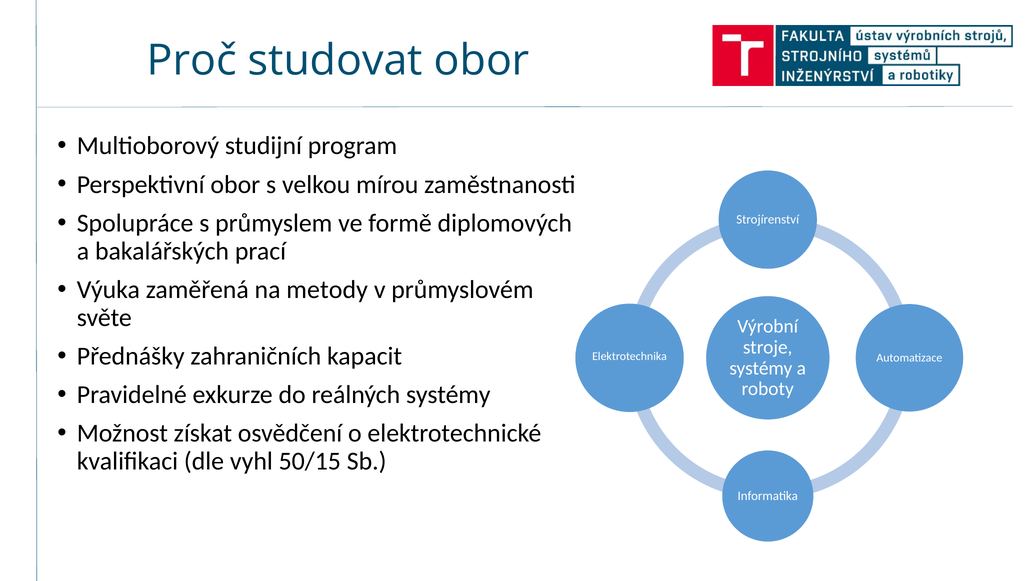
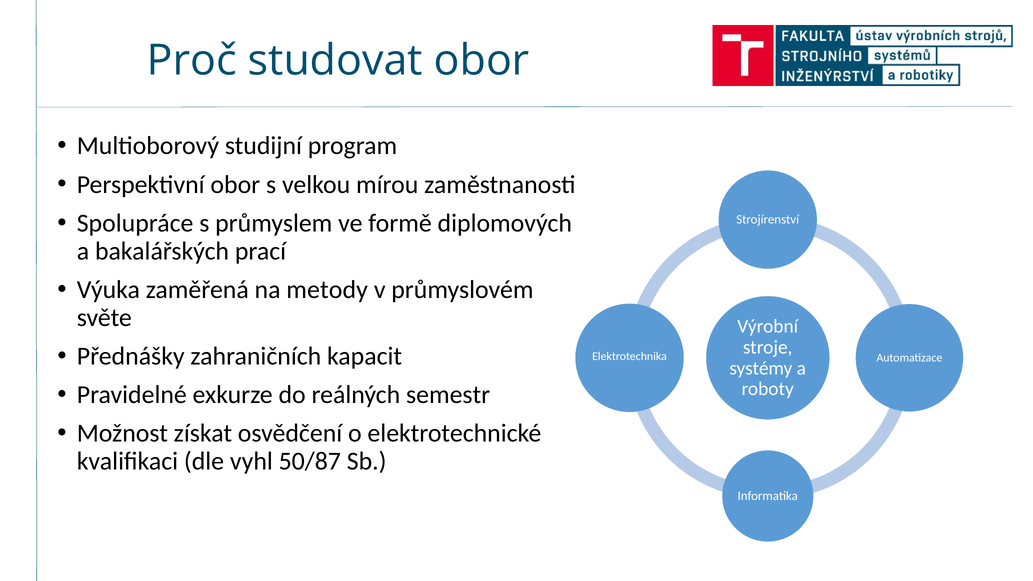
reálných systémy: systémy -> semestr (448, 395)
50/15: 50/15 -> 50/87 (310, 461)
